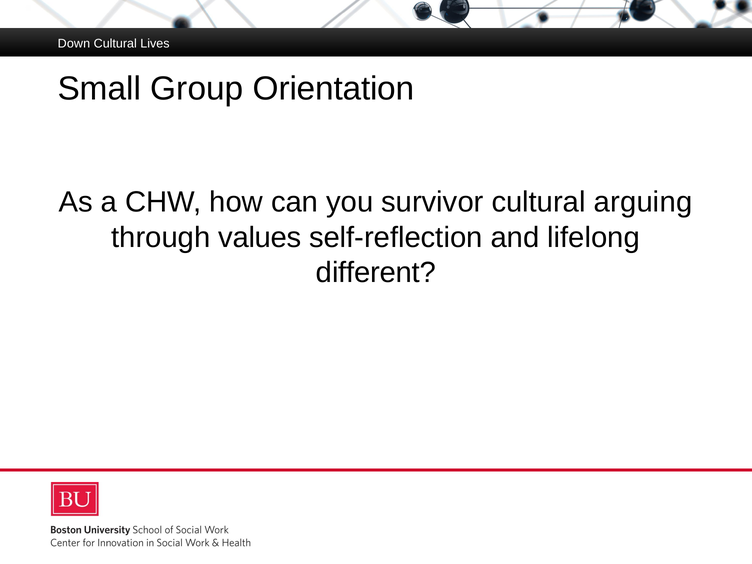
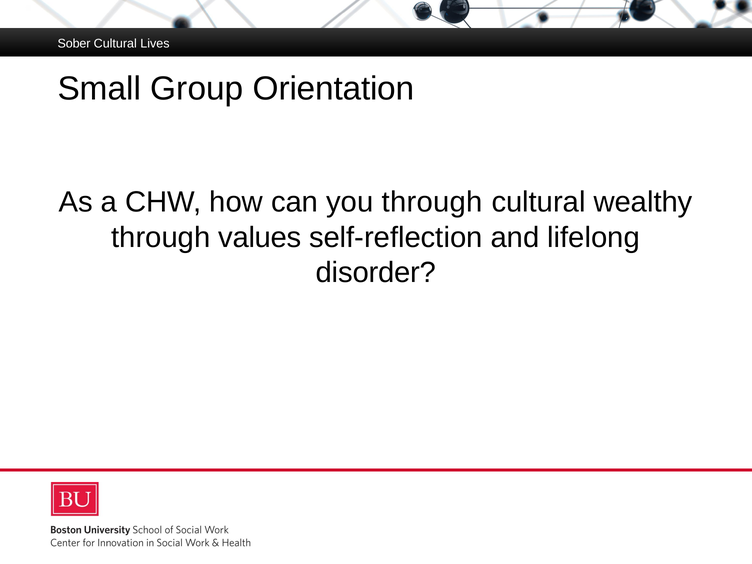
Down: Down -> Sober (74, 43)
you survivor: survivor -> through (432, 202)
arguing: arguing -> wealthy (643, 202)
different: different -> disorder (376, 272)
